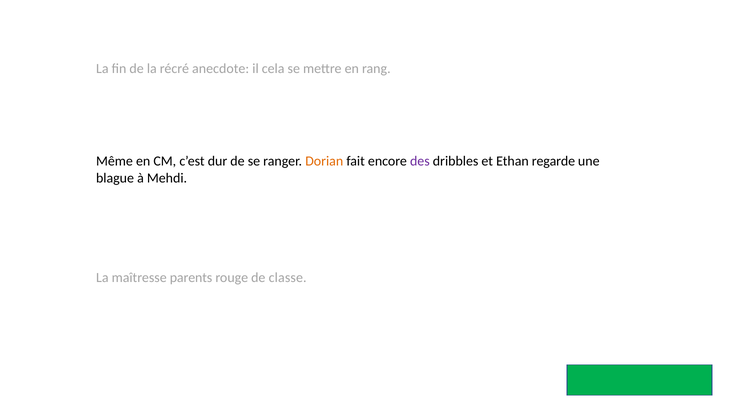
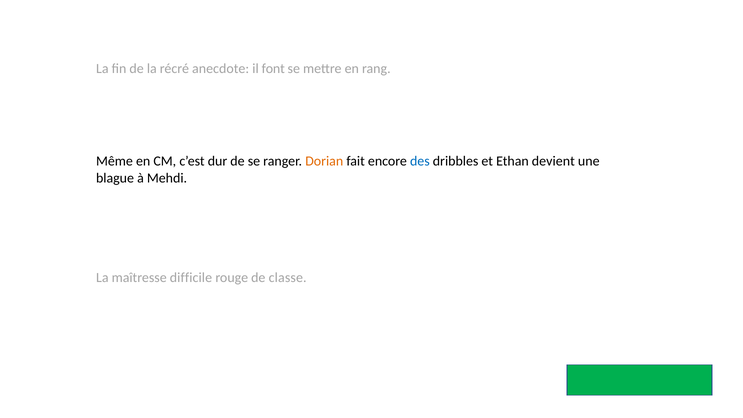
cela: cela -> font (273, 68)
des colour: purple -> blue (420, 161)
regarde: regarde -> devient (553, 161)
parents: parents -> difficile (191, 277)
